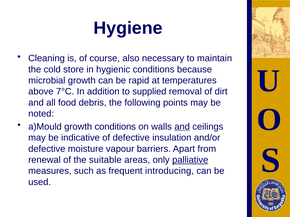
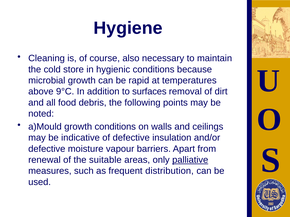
7°C: 7°C -> 9°C (65, 92)
supplied: supplied -> surfaces (149, 92)
and underline: present -> none (182, 127)
introducing: introducing -> distribution (169, 171)
